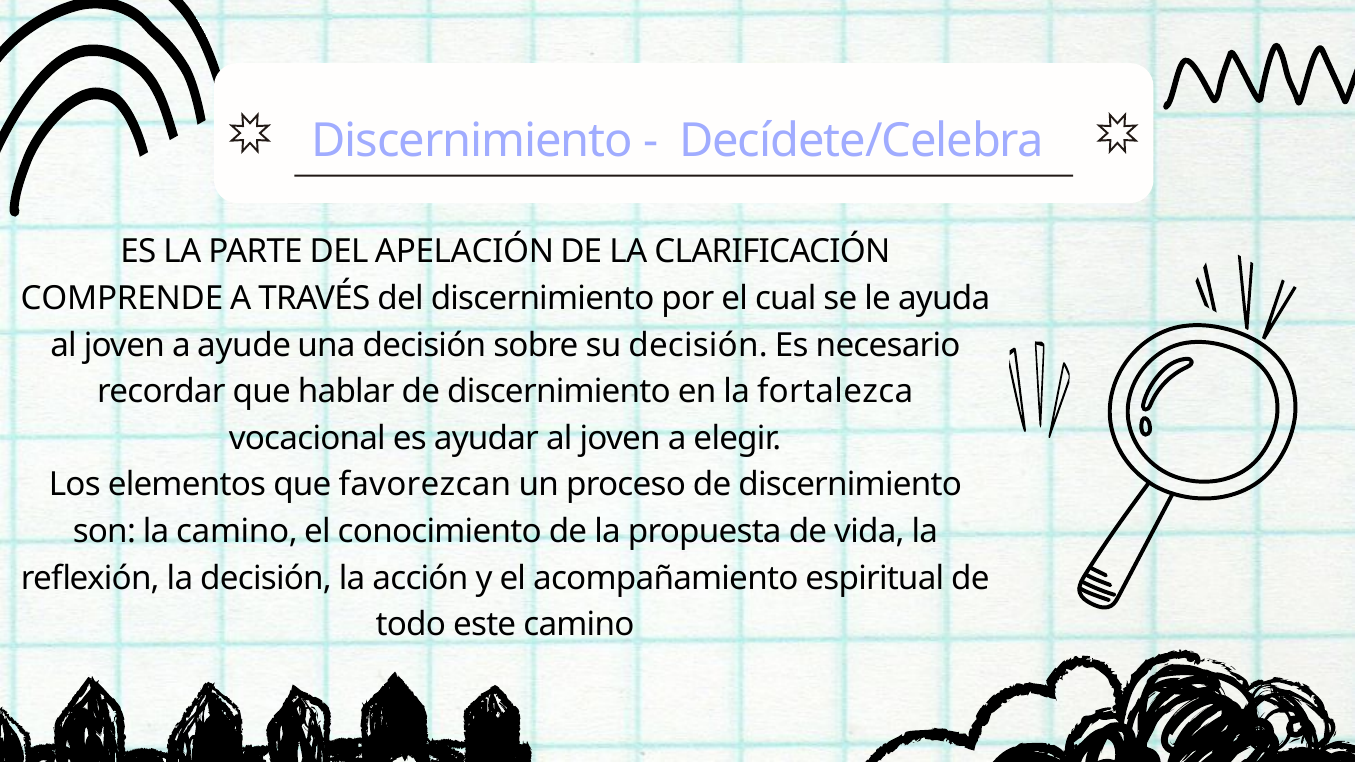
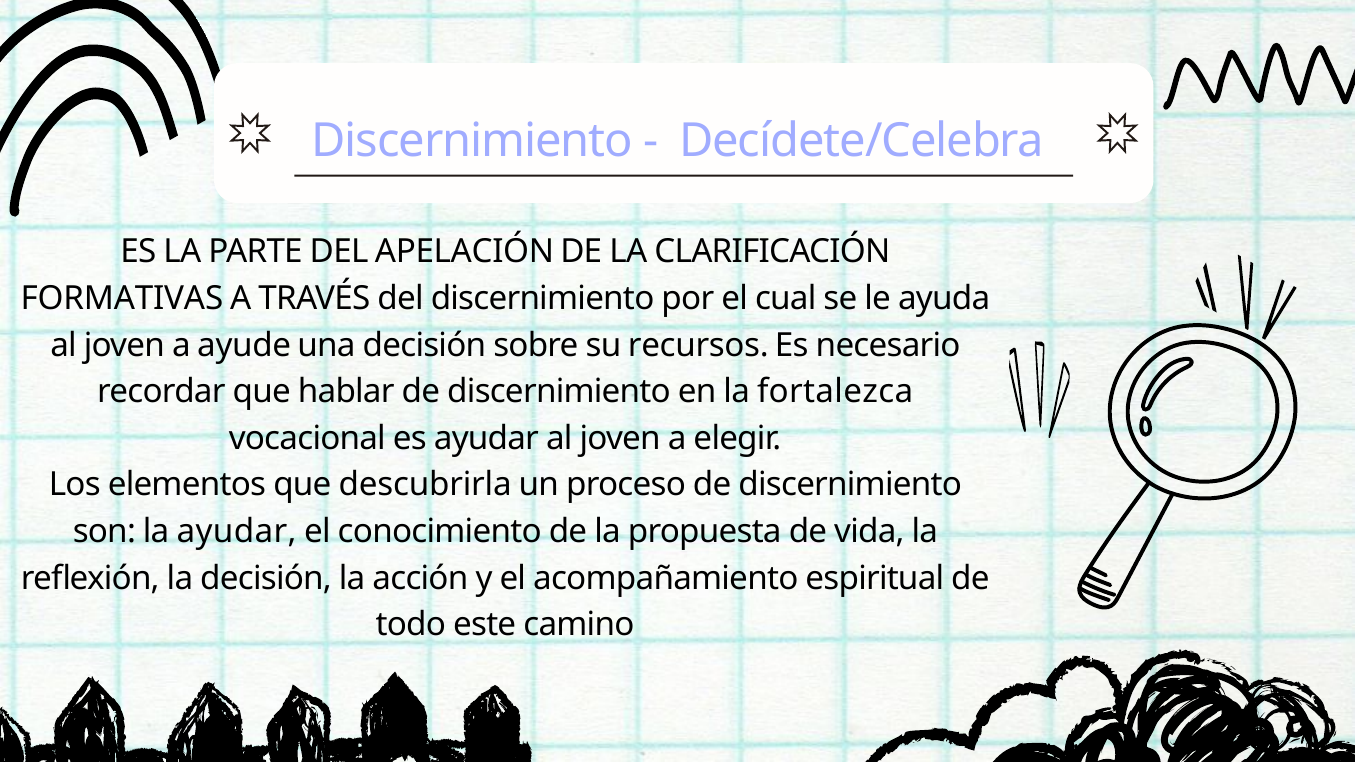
COMPRENDE: COMPRENDE -> FORMATIVAS (122, 299)
su decisión: decisión -> recursos (698, 345)
favorezcan: favorezcan -> descubrirla (425, 485)
la camino: camino -> ayudar (237, 532)
